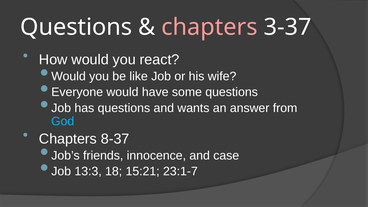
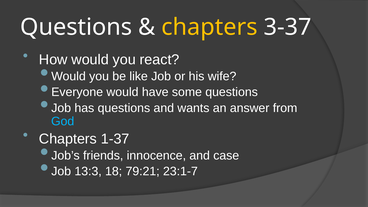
chapters colour: pink -> yellow (209, 27)
8-37: 8-37 -> 1-37 (115, 139)
15:21: 15:21 -> 79:21 (143, 171)
